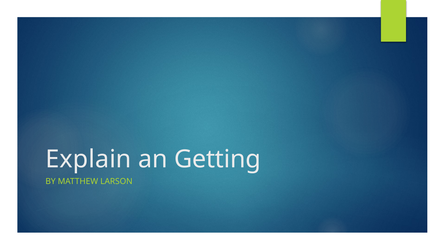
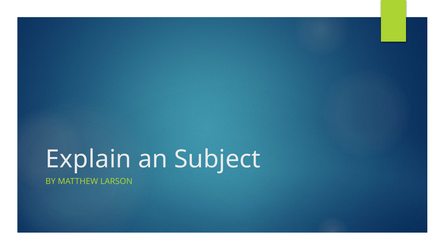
Getting: Getting -> Subject (217, 159)
